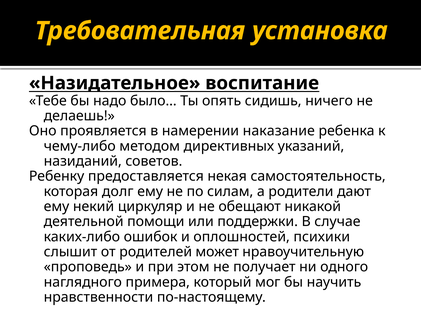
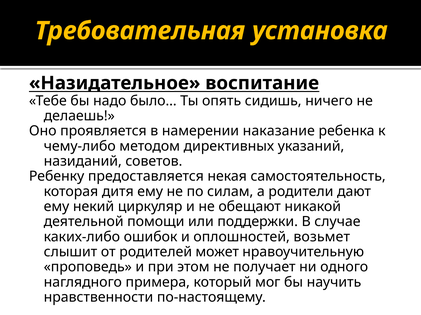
долг: долг -> дитя (118, 192)
психики: психики -> возьмет (322, 237)
